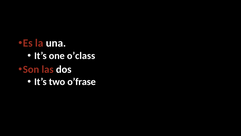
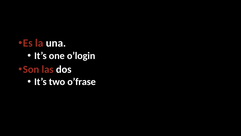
o’class: o’class -> o’login (81, 56)
